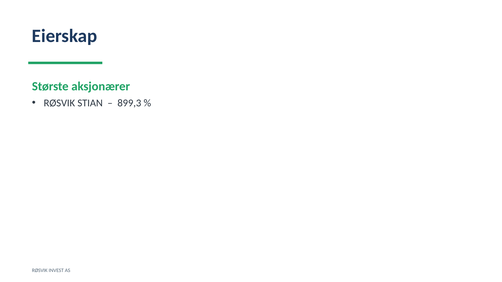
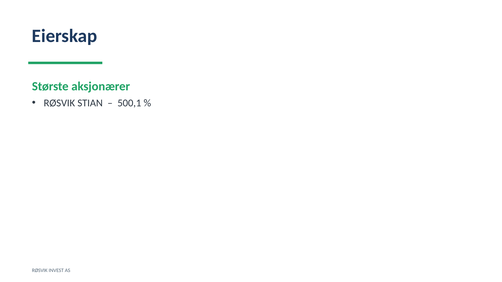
899,3: 899,3 -> 500,1 (129, 103)
